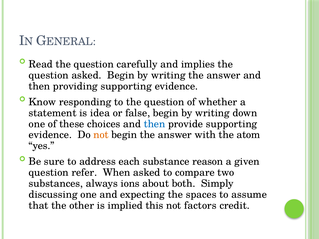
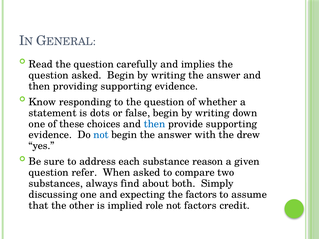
idea: idea -> dots (100, 113)
not colour: orange -> blue (101, 135)
atom: atom -> drew (248, 135)
ions: ions -> find (130, 184)
the spaces: spaces -> factors (201, 195)
this: this -> role (154, 206)
